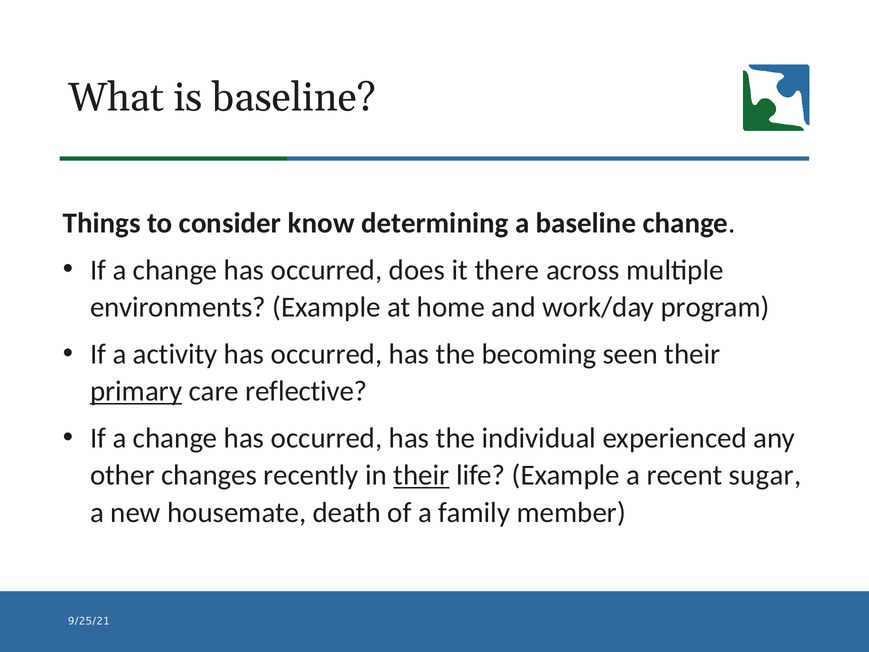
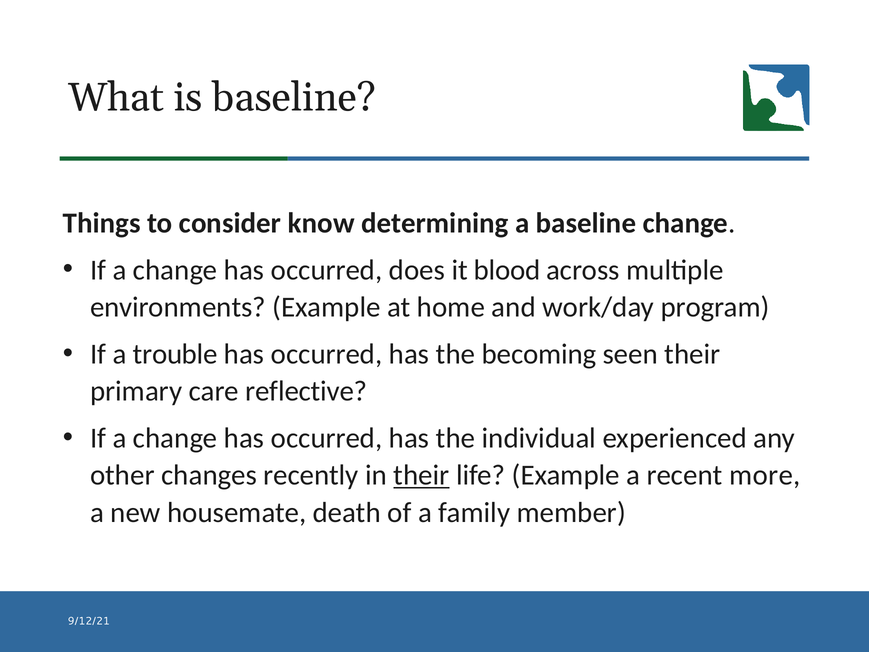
there: there -> blood (507, 270)
activity: activity -> trouble (175, 354)
primary underline: present -> none (136, 391)
sugar: sugar -> more (765, 475)
9/25/21: 9/25/21 -> 9/12/21 (89, 621)
